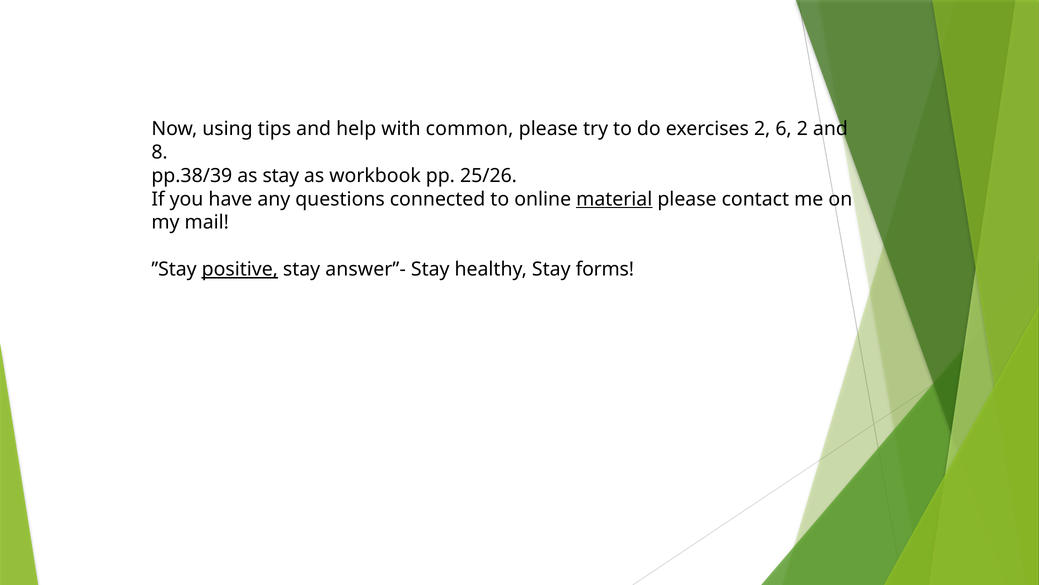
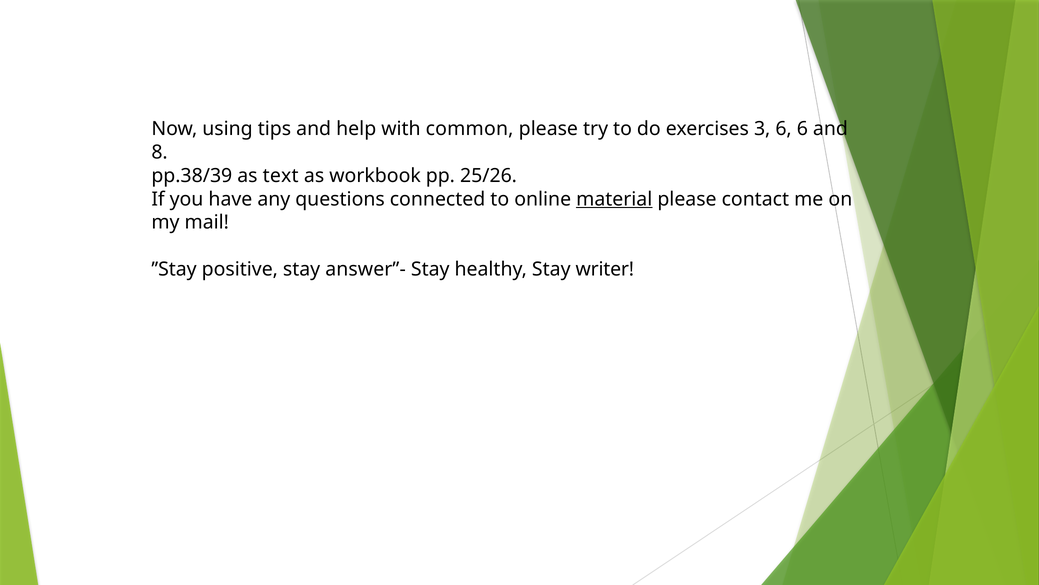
exercises 2: 2 -> 3 (762, 129)
6 2: 2 -> 6 (802, 129)
as stay: stay -> text (281, 176)
positive underline: present -> none (240, 269)
forms: forms -> writer (605, 269)
